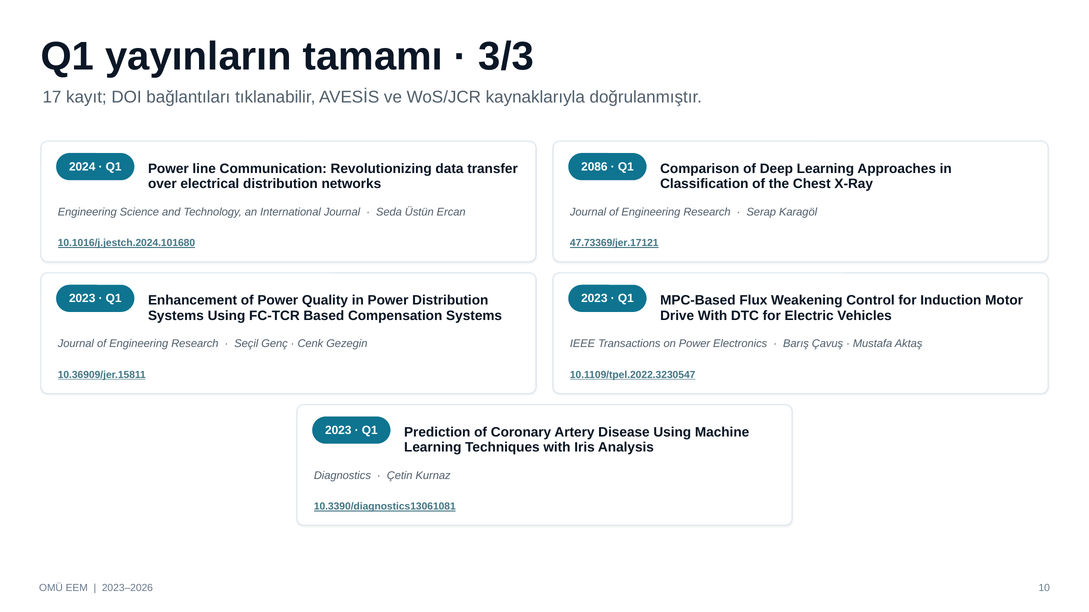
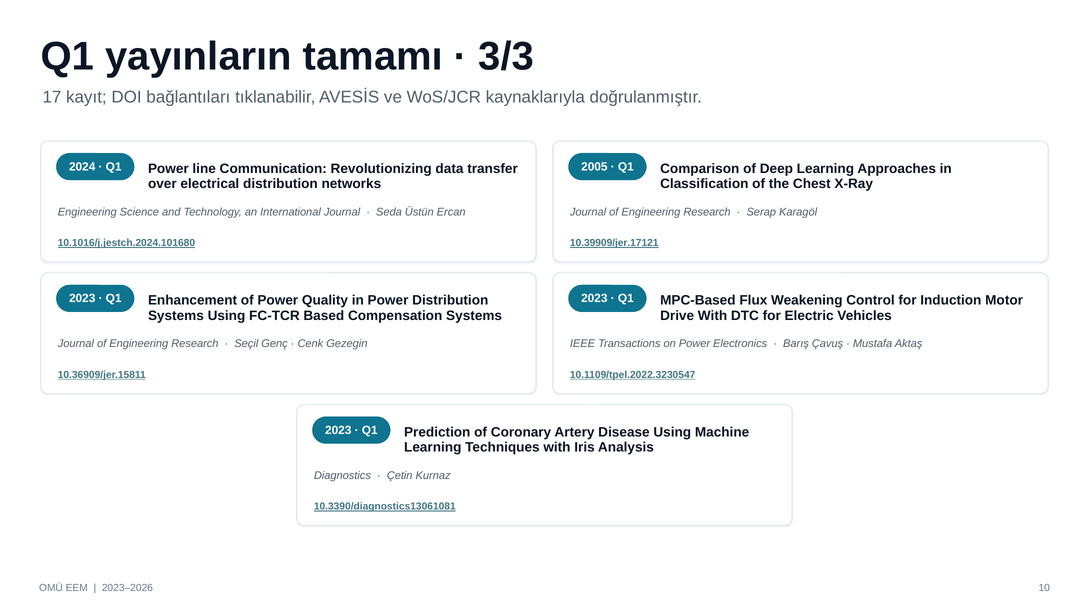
2086: 2086 -> 2005 (594, 167)
47.73369/jer.17121: 47.73369/jer.17121 -> 10.39909/jer.17121 (614, 243)
